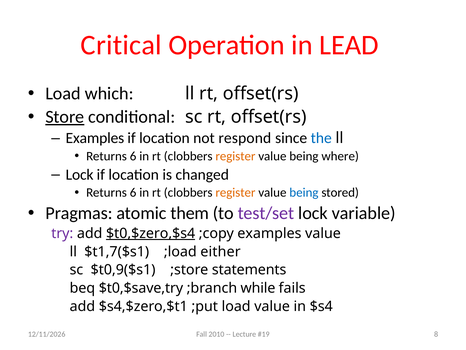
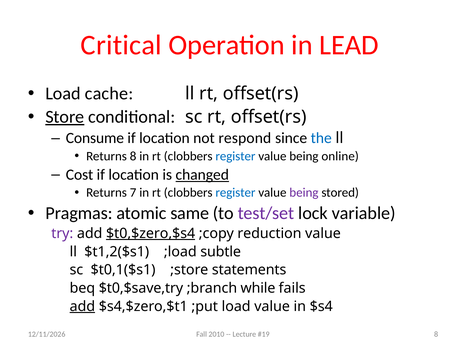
which: which -> cache (109, 94)
Examples: Examples -> Consume (95, 138)
6: 6 -> 8 (133, 156)
register colour: orange -> blue (235, 156)
where: where -> online (340, 156)
Lock: Lock -> Cost (80, 174)
changed underline: none -> present (202, 174)
6: 6 -> 7 (133, 192)
register colour: orange -> blue (235, 192)
being colour: blue -> purple (304, 192)
them: them -> same (190, 213)
;copy examples: examples -> reduction (269, 233)
$t1,7($s1: $t1,7($s1 -> $t1,2($s1 (117, 251)
either: either -> subtle (221, 251)
$t0,9($s1: $t0,9($s1 -> $t0,1($s1 (123, 270)
add underline: none -> present (82, 306)
